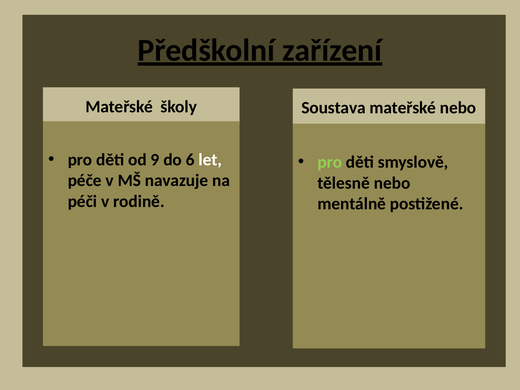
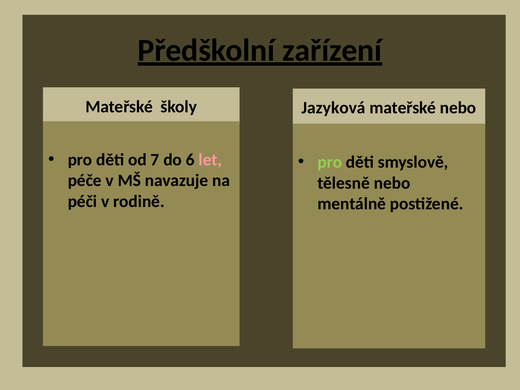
Soustava: Soustava -> Jazyková (334, 108)
9: 9 -> 7 (155, 160)
let colour: white -> pink (210, 160)
